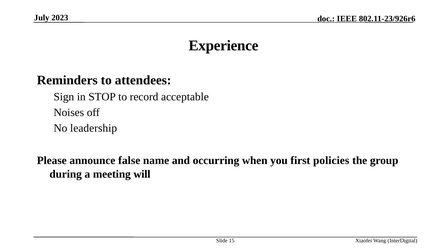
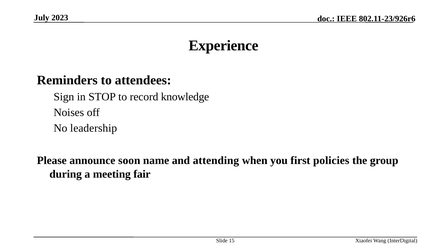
acceptable: acceptable -> knowledge (185, 97)
false: false -> soon (129, 161)
occurring: occurring -> attending (216, 161)
will: will -> fair (142, 174)
